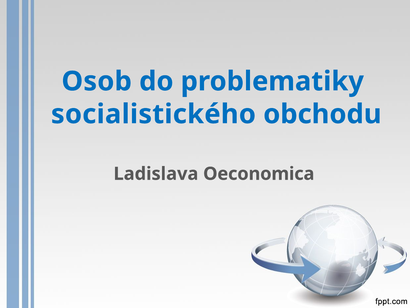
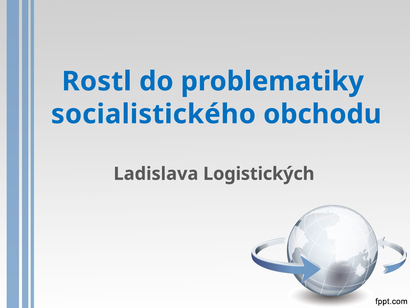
Osob: Osob -> Rostl (97, 81)
Oeconomica: Oeconomica -> Logistických (259, 174)
